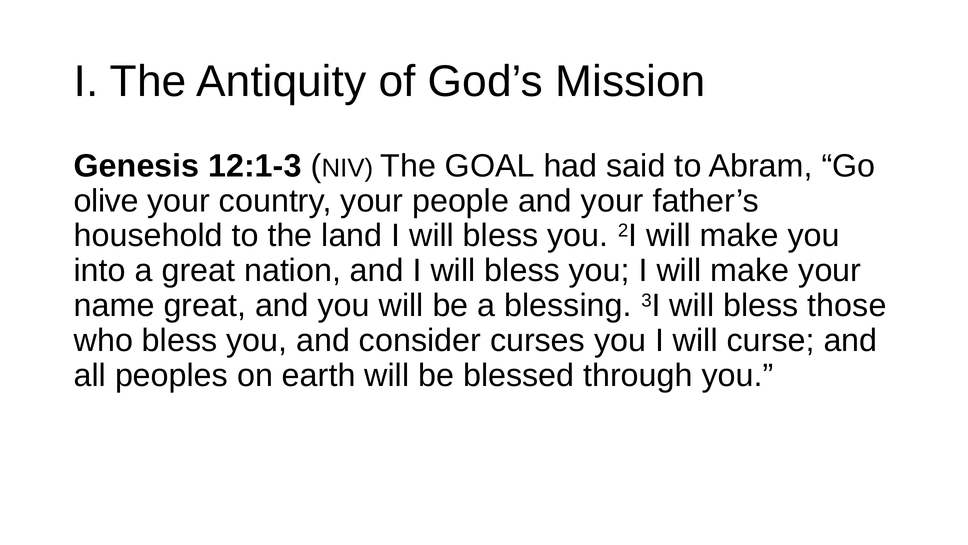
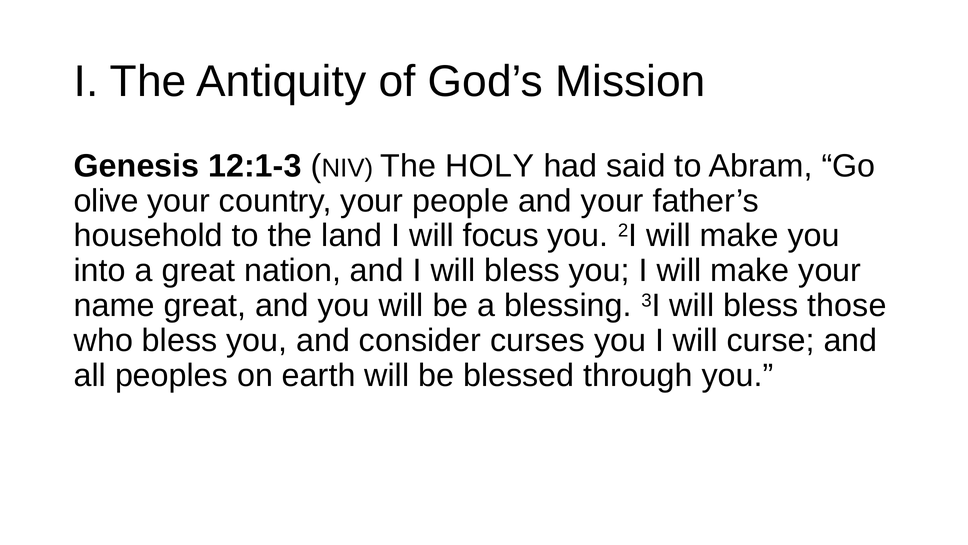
GOAL: GOAL -> HOLY (490, 166)
land I will bless: bless -> focus (501, 236)
